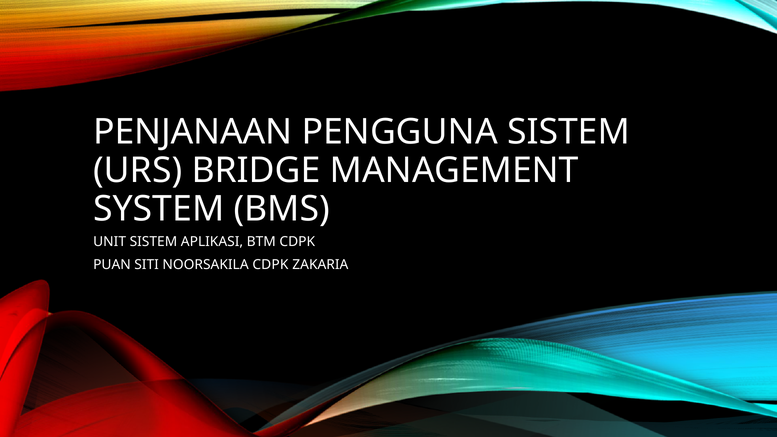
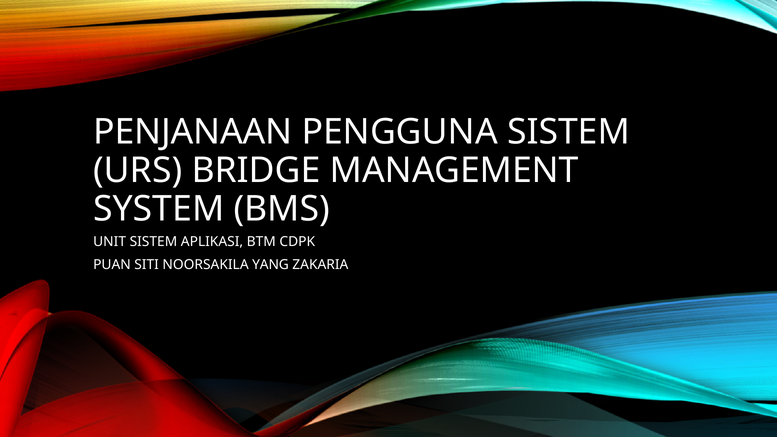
NOORSAKILA CDPK: CDPK -> YANG (271, 265)
